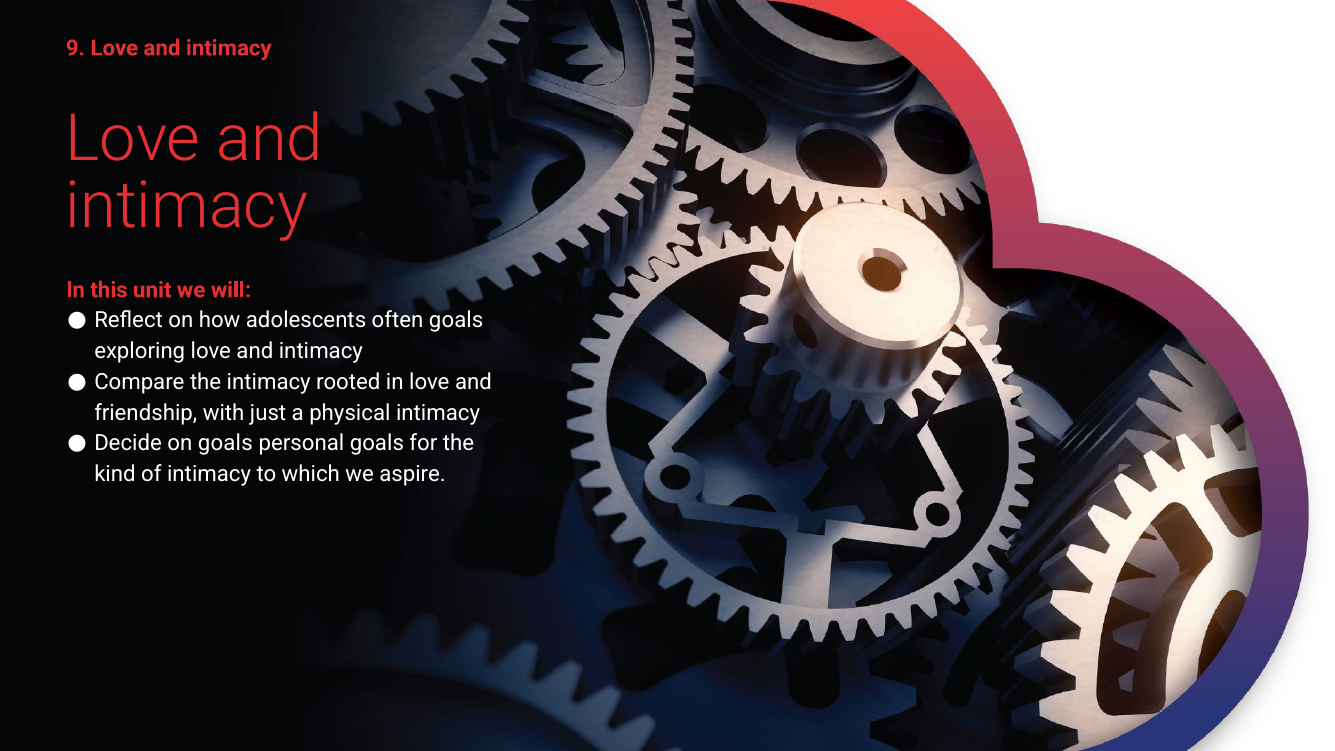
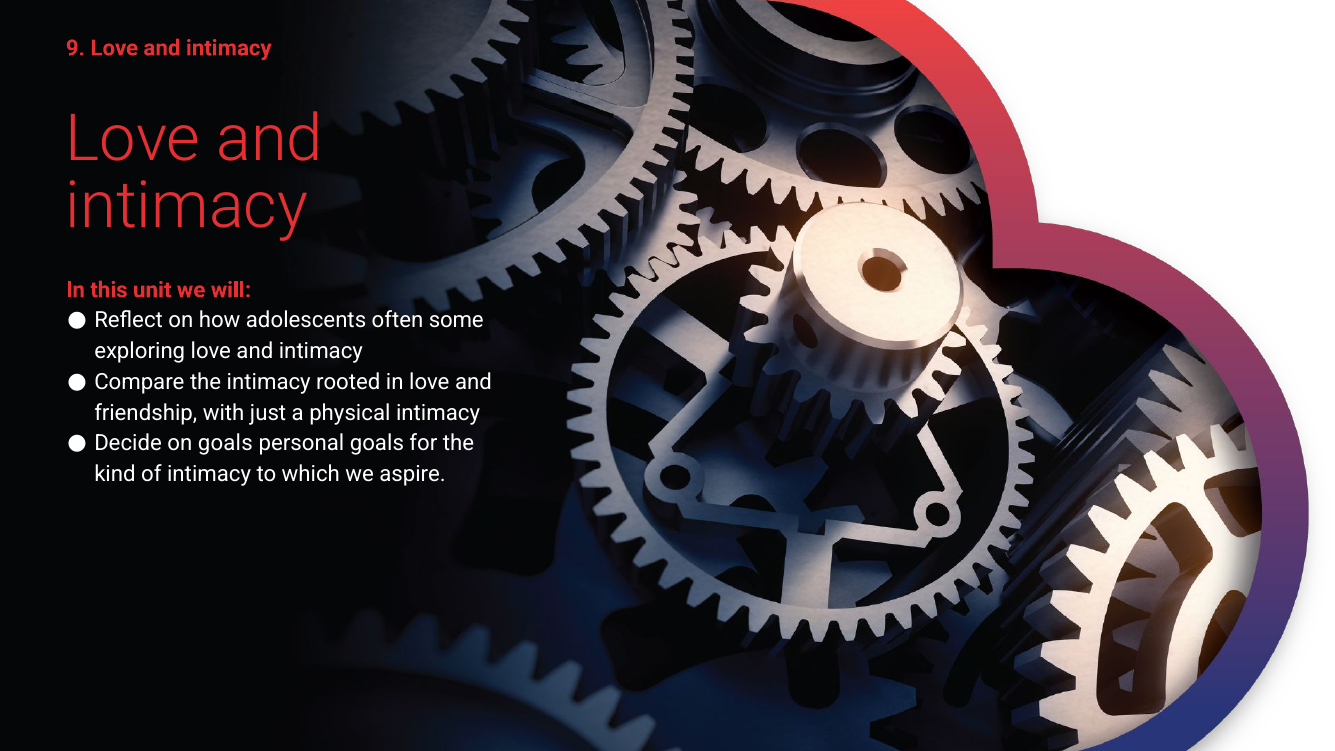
often goals: goals -> some (456, 321)
